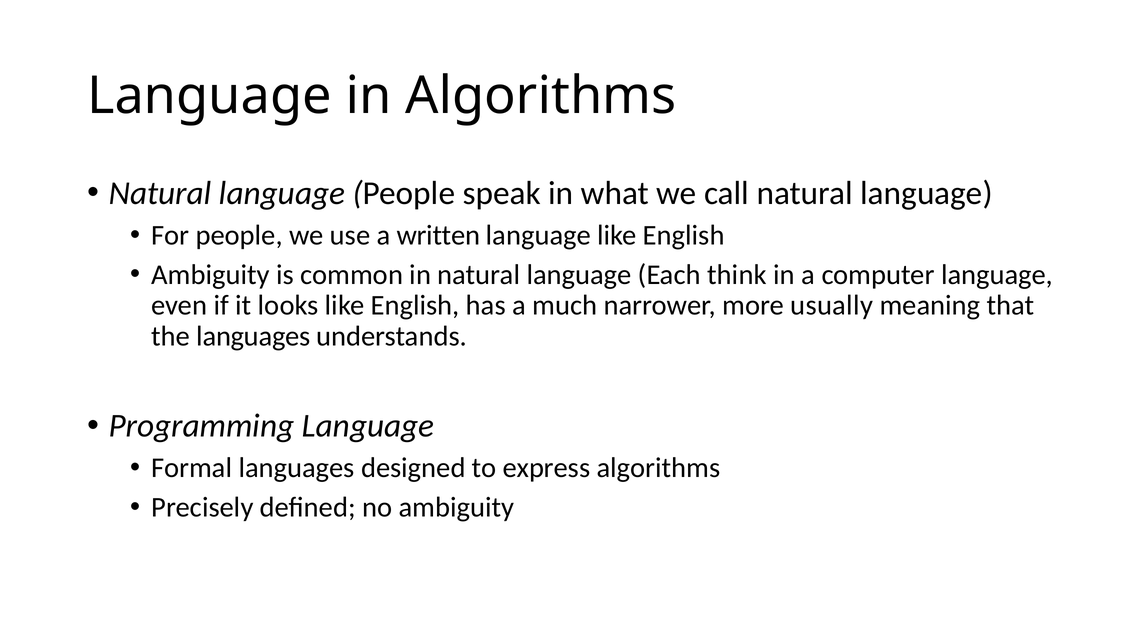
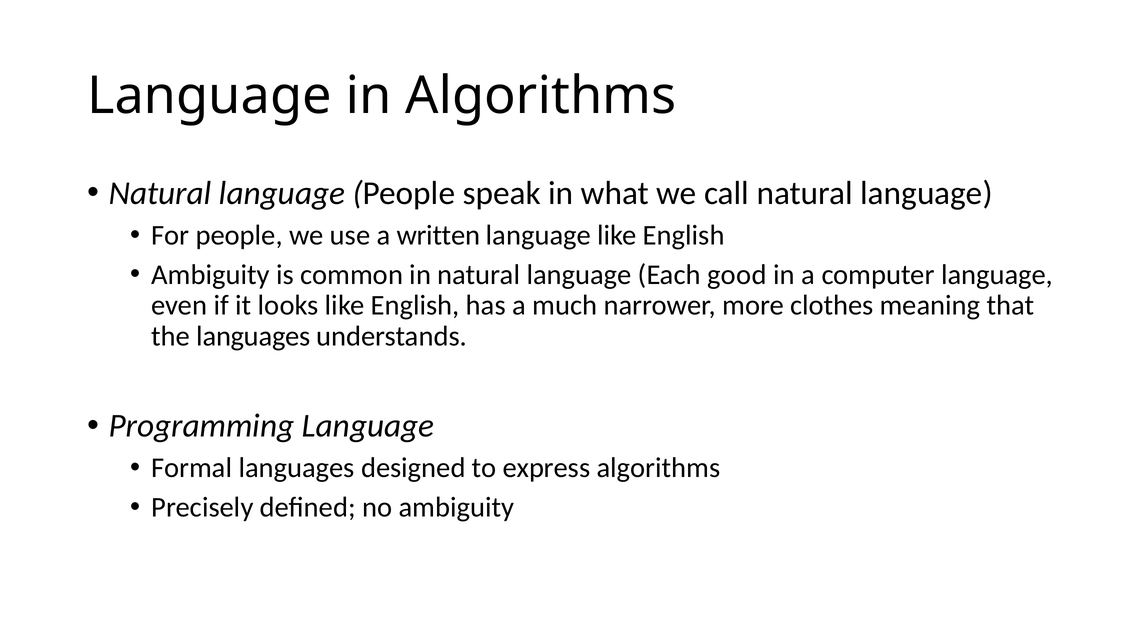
think: think -> good (737, 275)
usually: usually -> clothes (832, 305)
